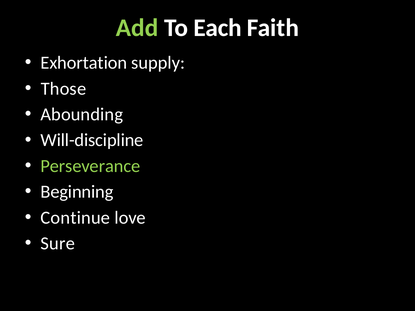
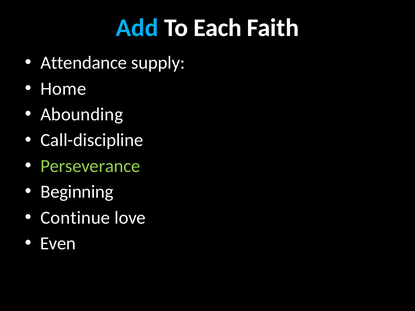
Add colour: light green -> light blue (137, 28)
Exhortation: Exhortation -> Attendance (84, 63)
Those: Those -> Home (63, 89)
Will-discipline: Will-discipline -> Call-discipline (92, 140)
Sure: Sure -> Even (58, 244)
